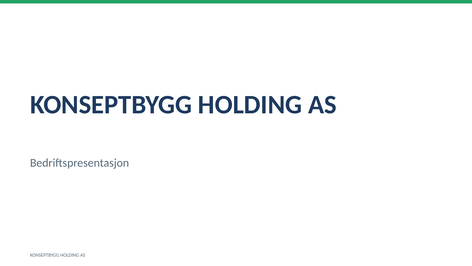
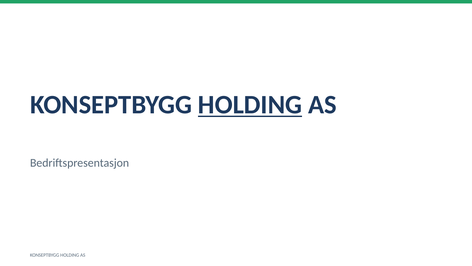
HOLDING underline: none -> present (250, 105)
